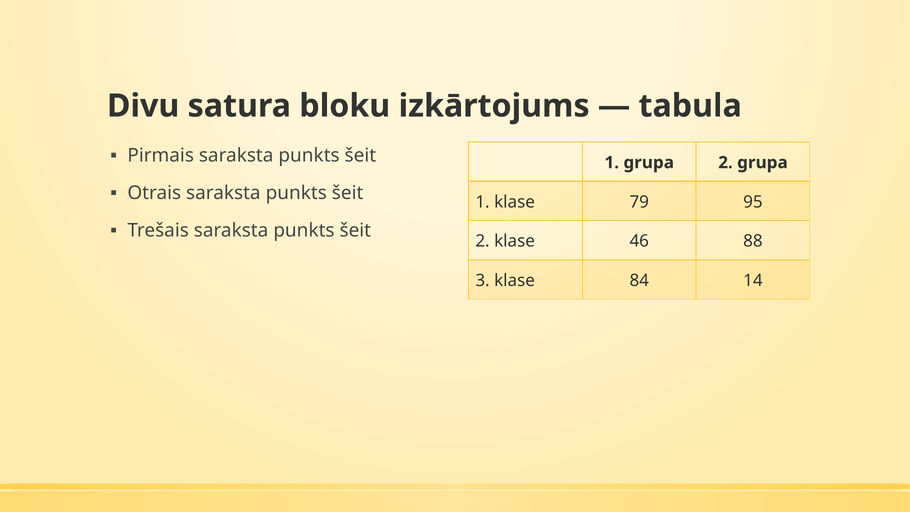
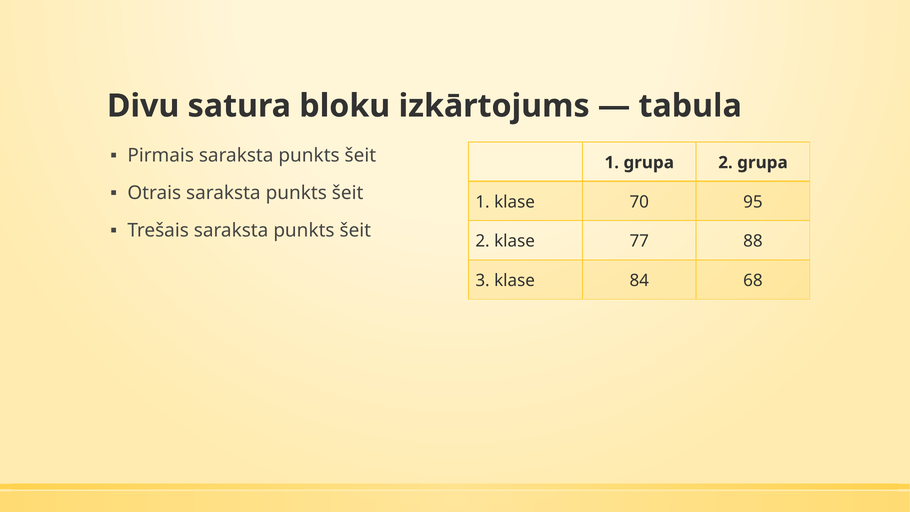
79: 79 -> 70 (639, 202)
46: 46 -> 77 (639, 241)
14: 14 -> 68 (753, 280)
